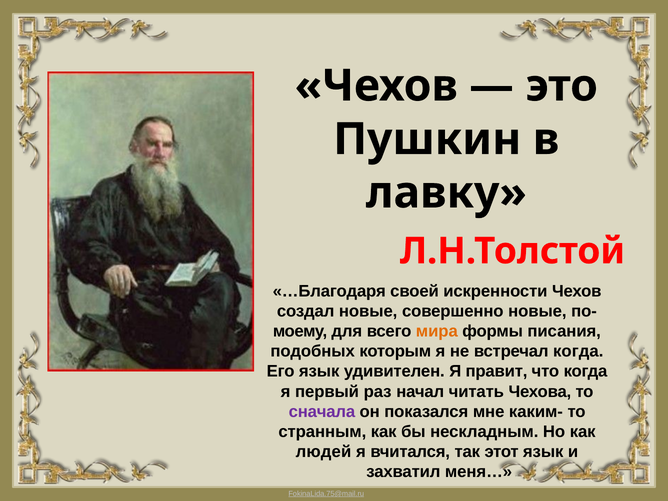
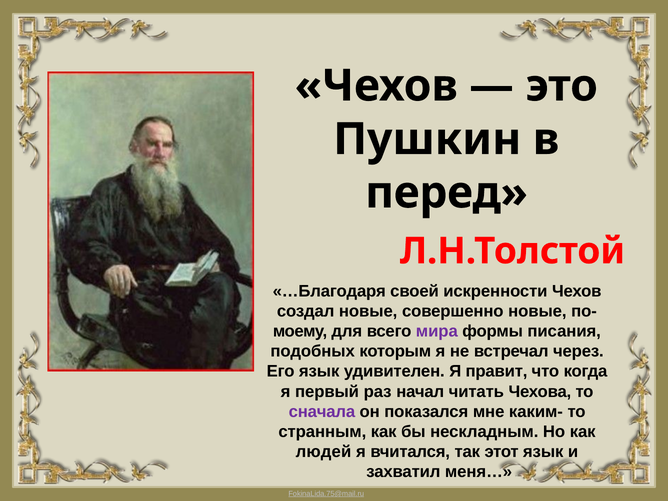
лавку: лавку -> перед (447, 193)
мира colour: orange -> purple (437, 331)
встречал когда: когда -> через (578, 351)
